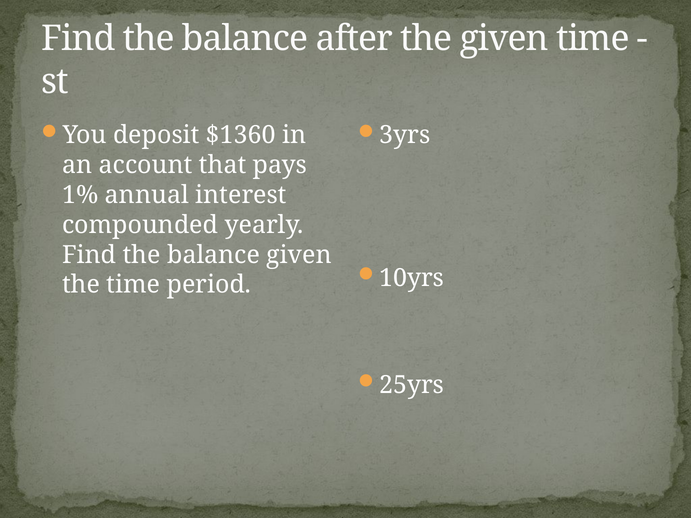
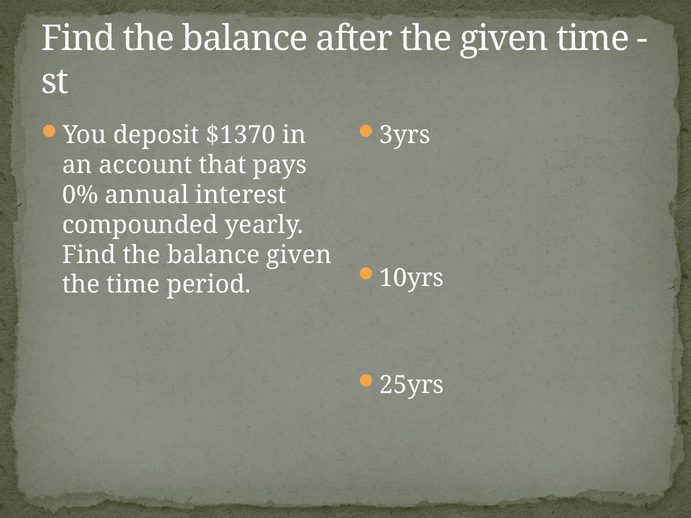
$1360: $1360 -> $1370 (241, 135)
1%: 1% -> 0% (80, 195)
